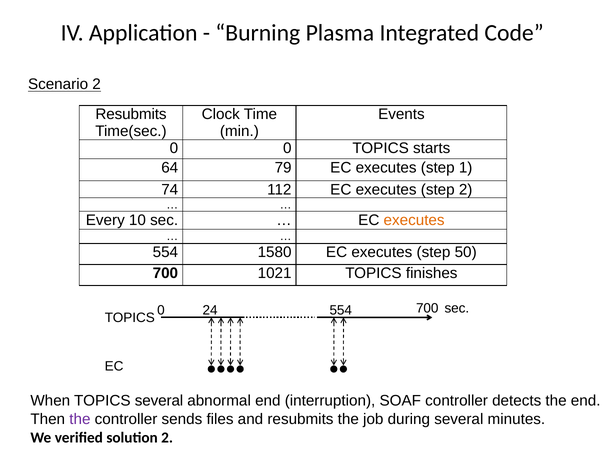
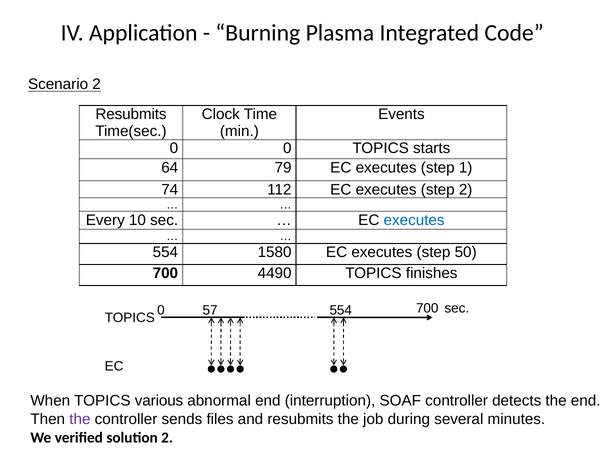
executes colour: orange -> blue (414, 220)
1021: 1021 -> 4490 (275, 273)
24: 24 -> 57 (210, 310)
TOPICS several: several -> various (159, 400)
